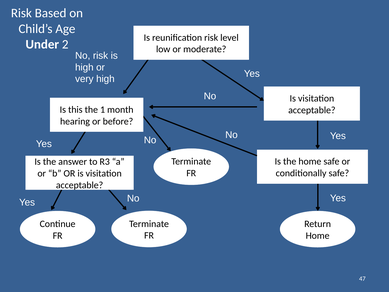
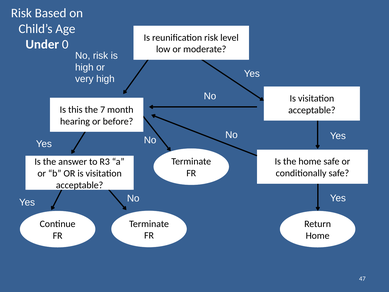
2: 2 -> 0 (65, 44)
1: 1 -> 7 (103, 110)
